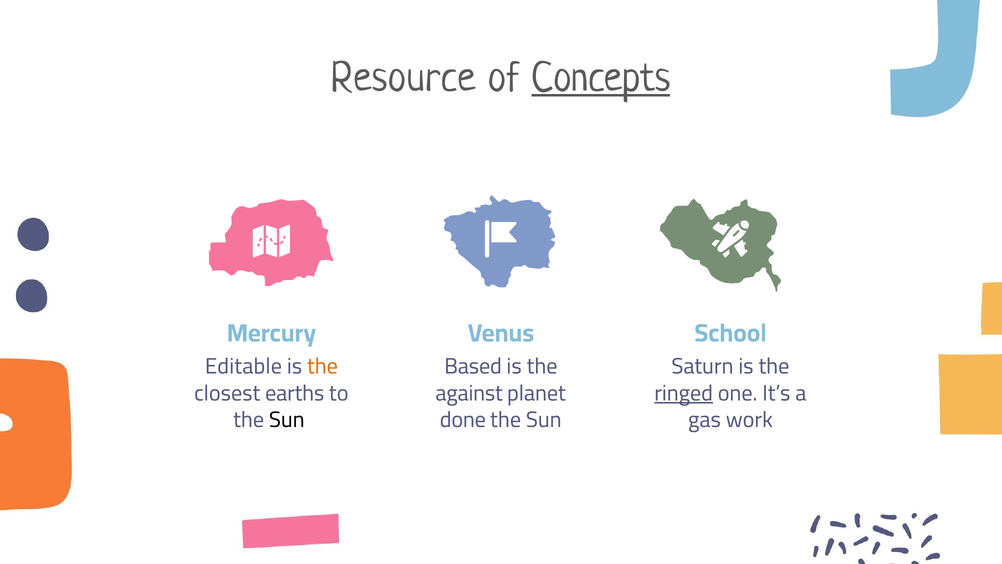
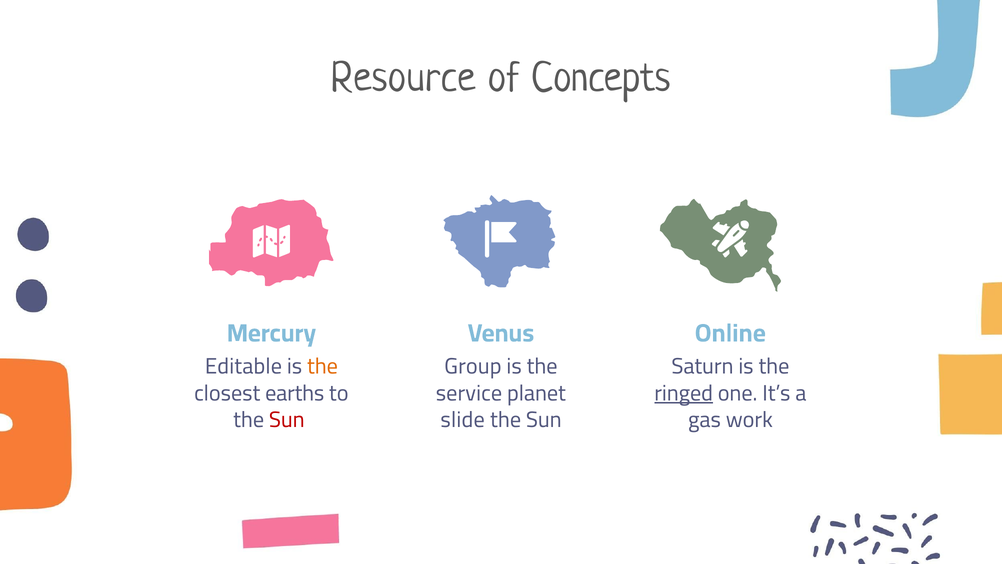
Concepts underline: present -> none (601, 77)
School: School -> Online (730, 333)
Based: Based -> Group (473, 366)
against: against -> service (469, 393)
Sun colour: black -> red (287, 420)
done: done -> slide (463, 420)
